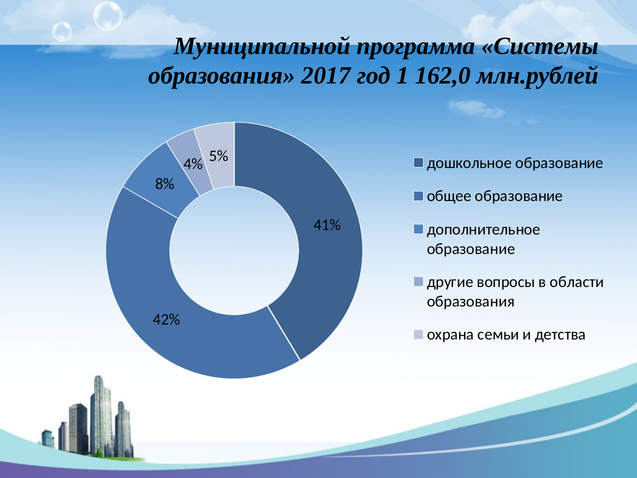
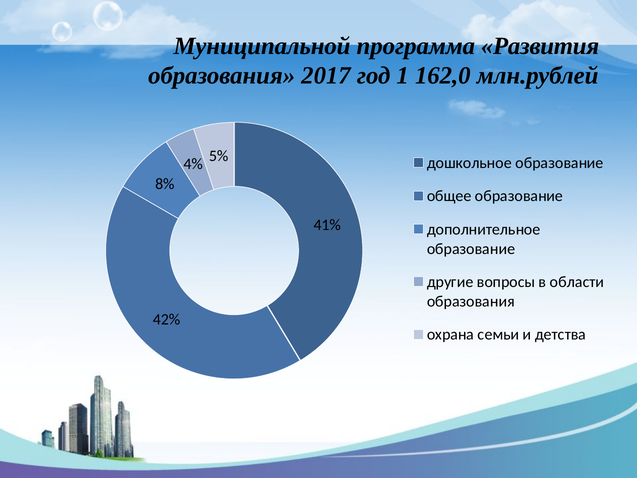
Системы: Системы -> Развития (540, 46)
